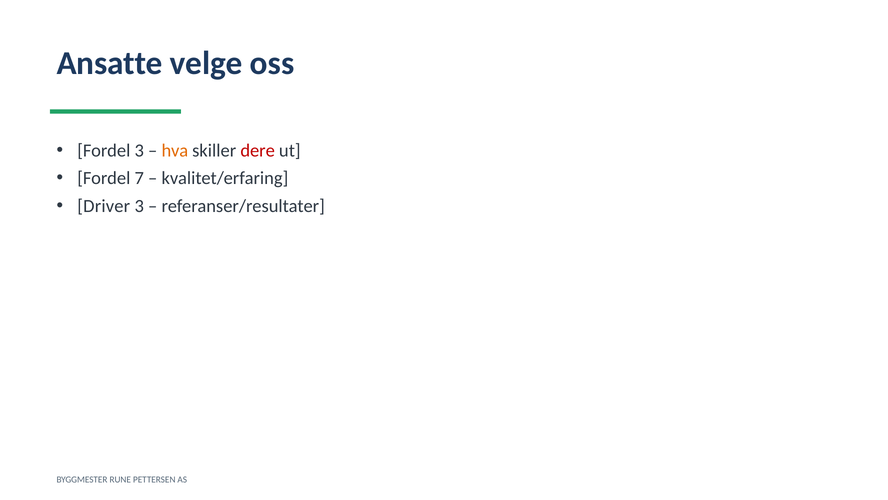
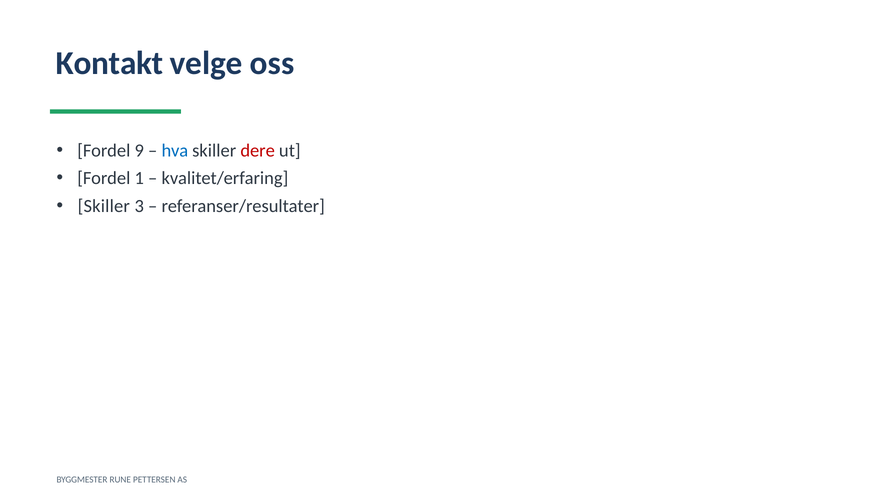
Ansatte: Ansatte -> Kontakt (110, 63)
Fordel 3: 3 -> 9 (139, 150)
hva colour: orange -> blue (175, 150)
7: 7 -> 1 (139, 178)
Driver: Driver -> Skiller (104, 206)
